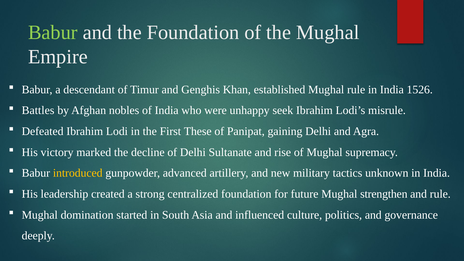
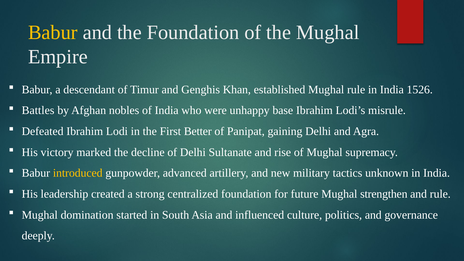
Babur colour: light green -> yellow (53, 33)
seek: seek -> base (283, 110)
These: These -> Better (198, 131)
